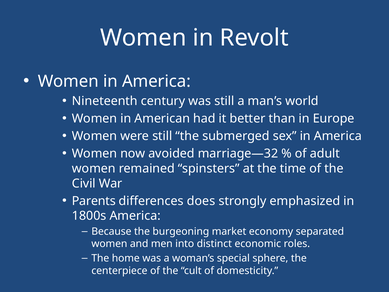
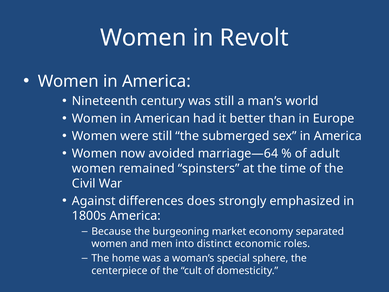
marriage—32: marriage—32 -> marriage—64 (238, 154)
Parents: Parents -> Against (94, 201)
